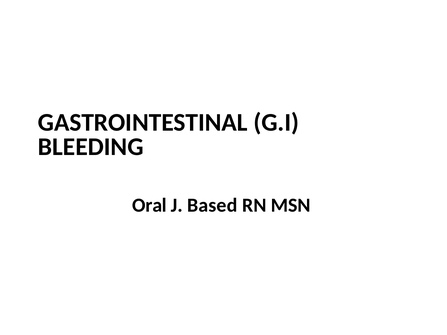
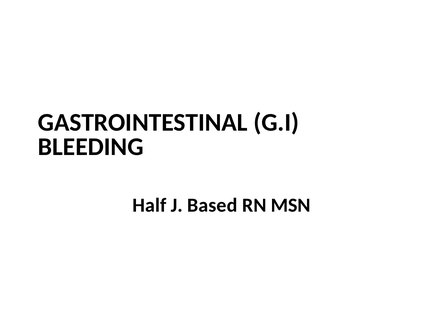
Oral: Oral -> Half (149, 206)
